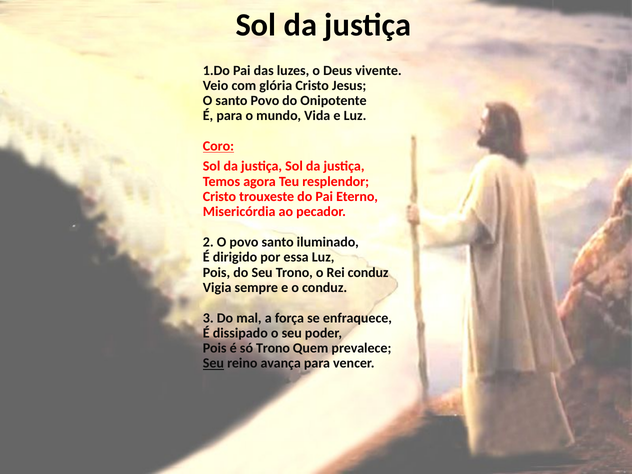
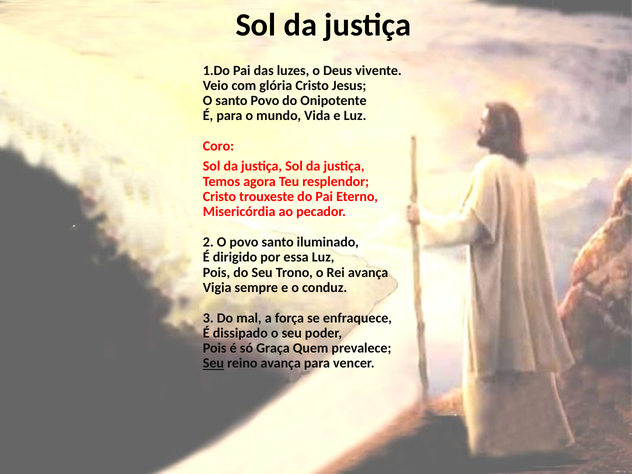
Coro underline: present -> none (218, 146)
Rei conduz: conduz -> avança (368, 272)
só Trono: Trono -> Graça (273, 348)
